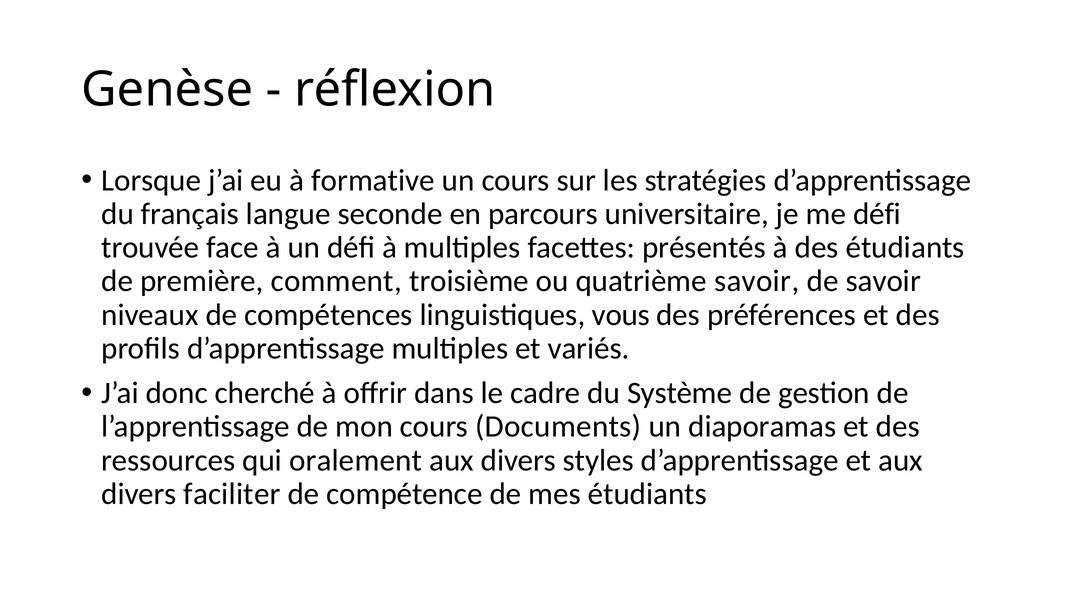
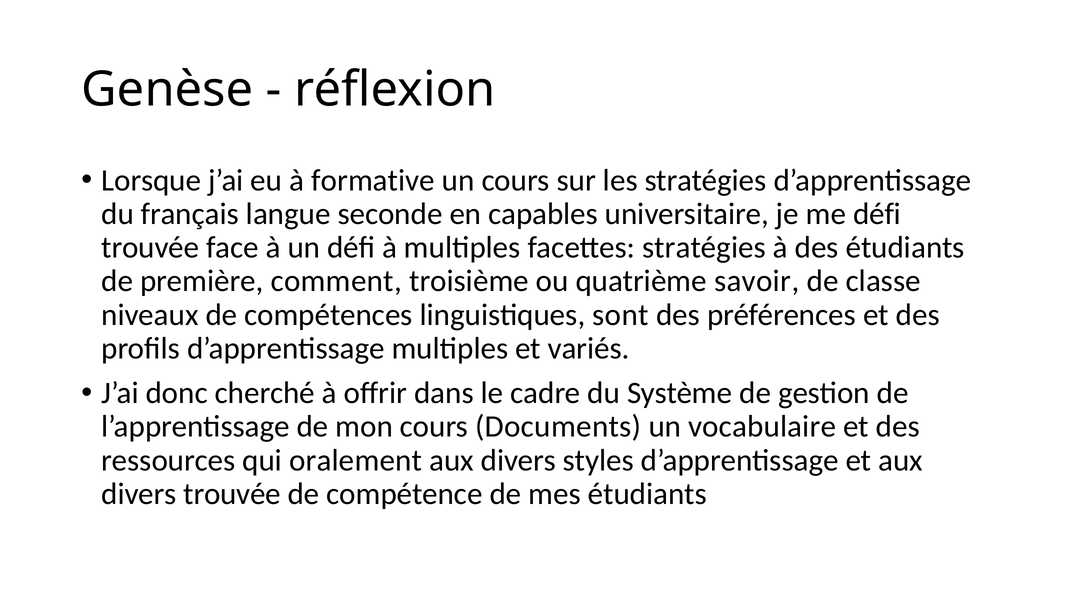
parcours: parcours -> capables (543, 214)
facettes présentés: présentés -> stratégies (704, 248)
de savoir: savoir -> classe (883, 281)
vous: vous -> sont (621, 315)
diaporamas: diaporamas -> vocabulaire (762, 427)
divers faciliter: faciliter -> trouvée (232, 494)
